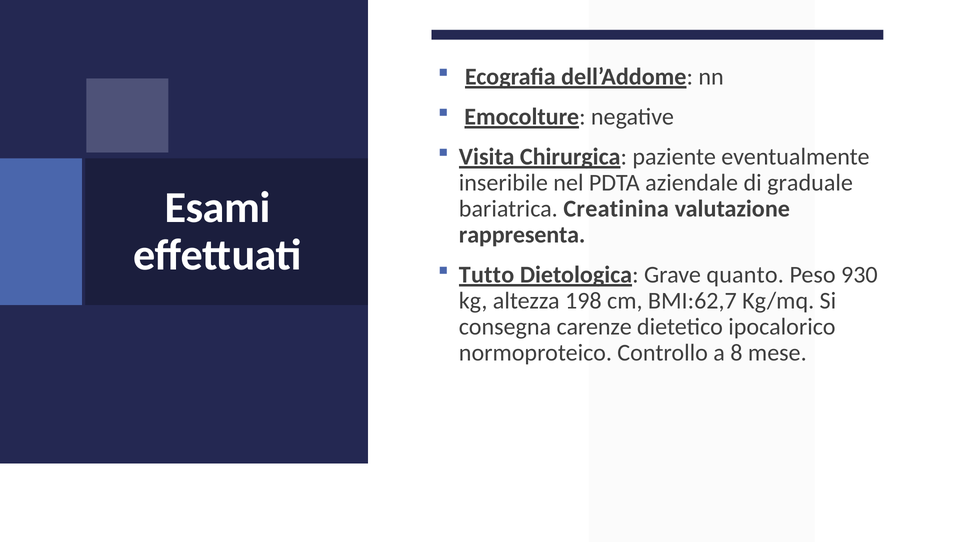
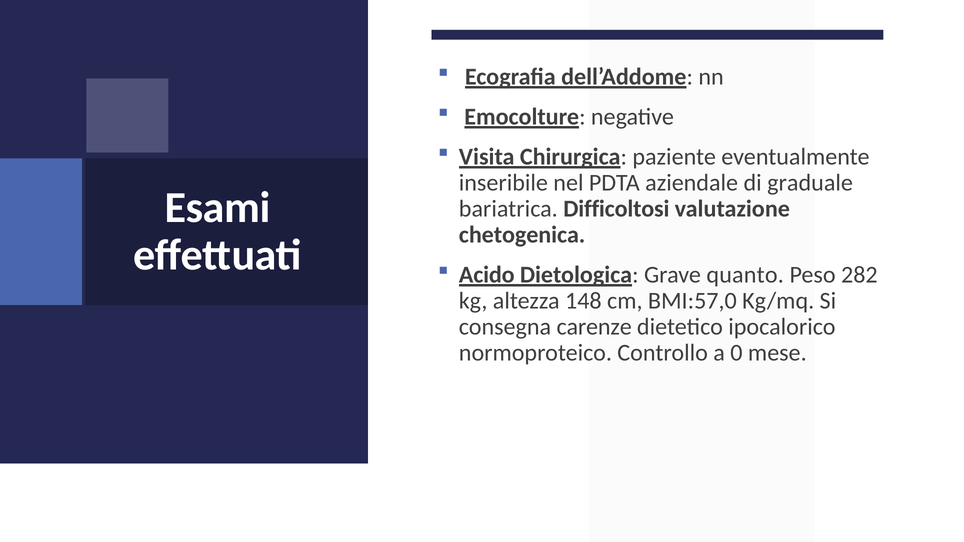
Creatinina: Creatinina -> Difficoltosi (616, 209)
rappresenta: rappresenta -> chetogenica (522, 235)
Tutto: Tutto -> Acido (487, 275)
930: 930 -> 282 (859, 275)
198: 198 -> 148 (583, 301)
BMI:62,7: BMI:62,7 -> BMI:57,0 (692, 301)
8: 8 -> 0 (736, 353)
